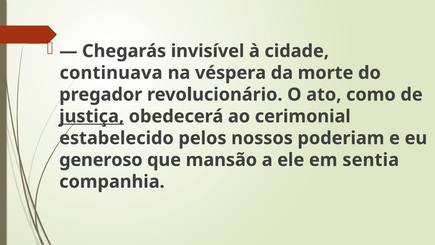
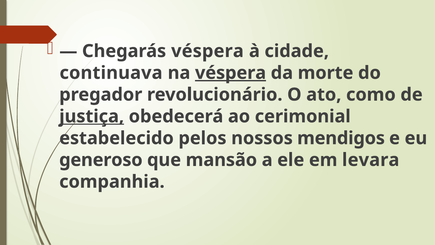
Chegarás invisível: invisível -> véspera (207, 51)
véspera underline: none -> present (231, 73)
poderiam: poderiam -> mendigos (341, 138)
sentia: sentia -> levara (371, 160)
